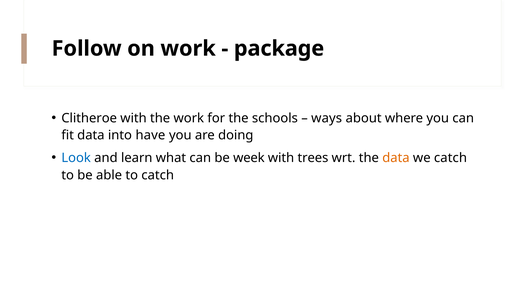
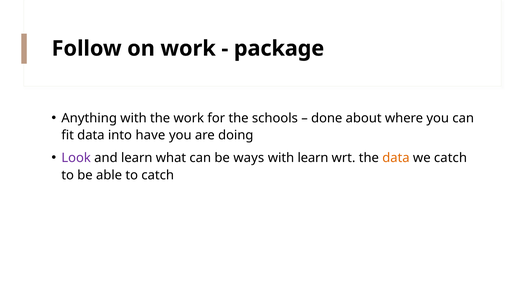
Clitheroe: Clitheroe -> Anything (89, 118)
ways: ways -> done (327, 118)
Look colour: blue -> purple (76, 158)
week: week -> ways (249, 158)
with trees: trees -> learn (313, 158)
